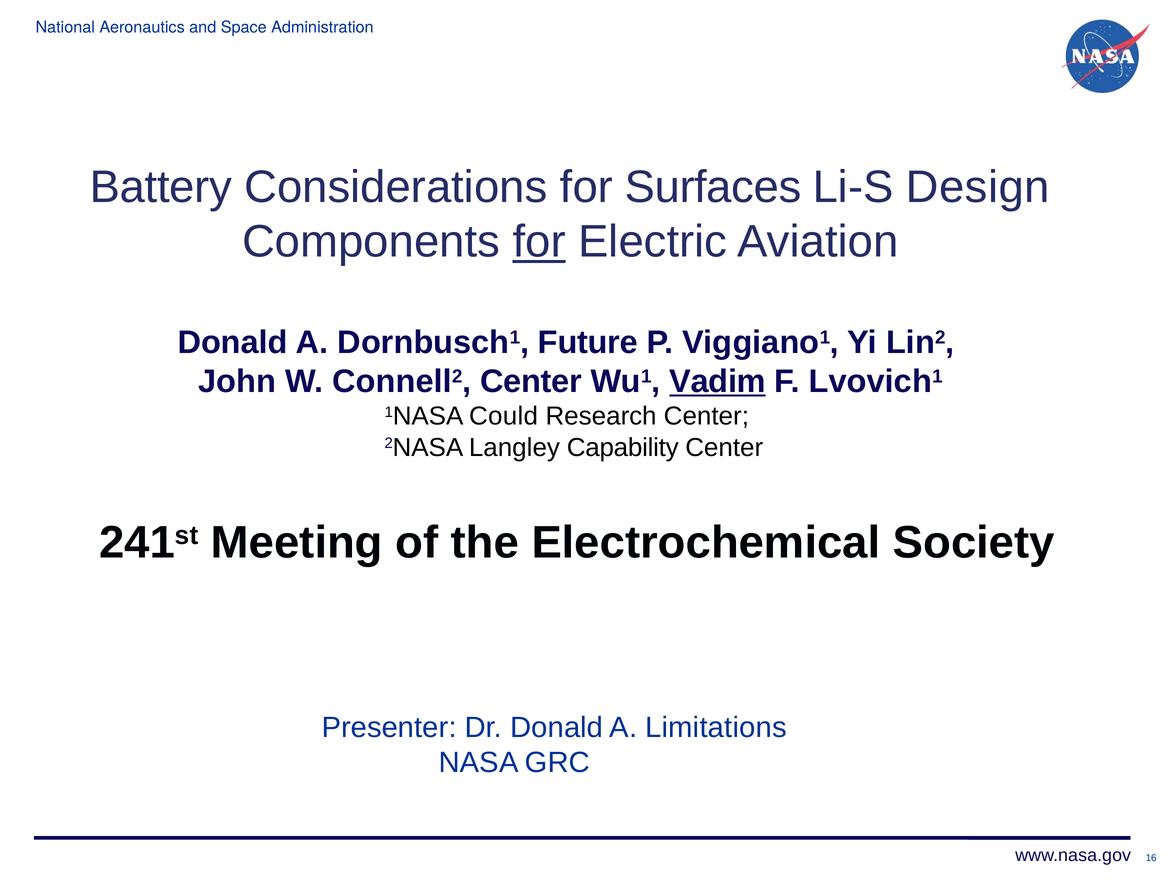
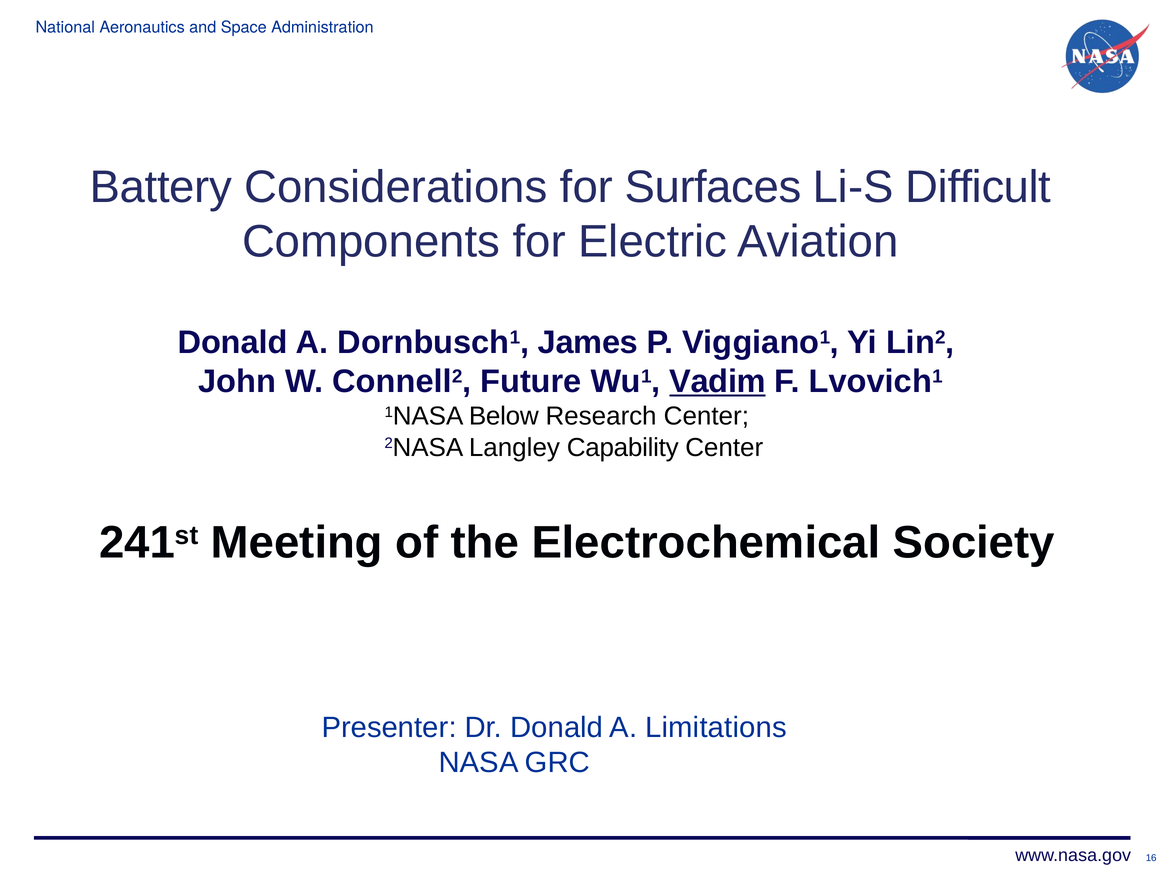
Design: Design -> Difficult (978, 187)
for underline: present -> none (539, 242)
Future: Future -> James (588, 343)
Connell2 Center: Center -> Future (531, 382)
Could: Could -> Below (504, 416)
